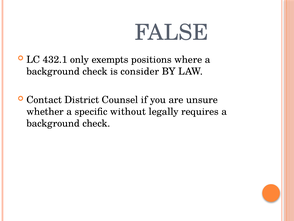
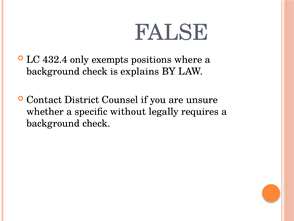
432.1: 432.1 -> 432.4 (55, 59)
consider: consider -> explains (140, 71)
